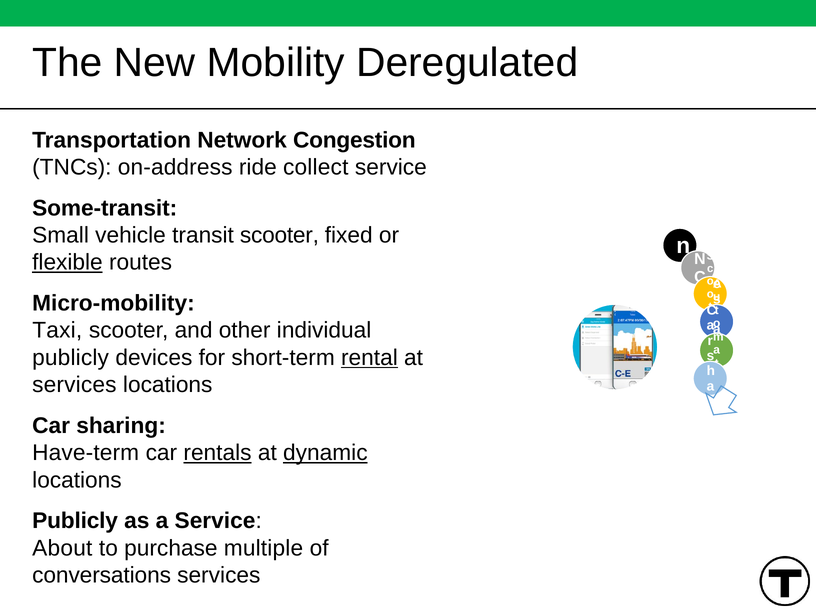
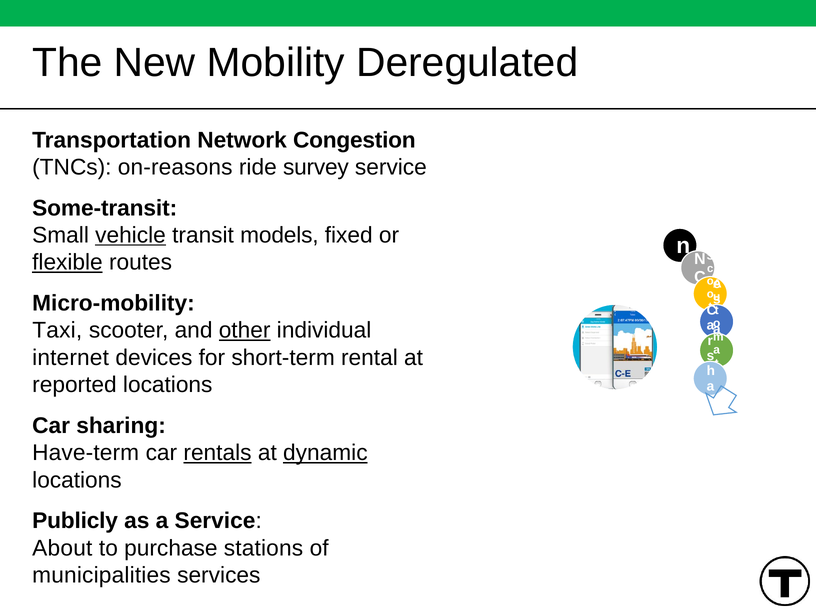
on-address: on-address -> on-reasons (175, 167)
collect: collect -> survey (316, 167)
vehicle underline: none -> present (130, 235)
transit scooter: scooter -> models (279, 235)
other underline: none -> present (245, 330)
publicly: publicly -> internet (71, 358)
rental underline: present -> none (369, 358)
services: services -> reported (74, 385)
multiple: multiple -> stations (263, 548)
conversations: conversations -> municipalities (101, 575)
